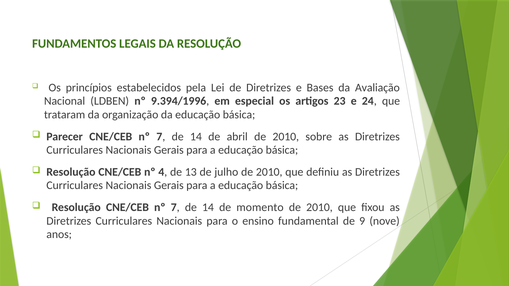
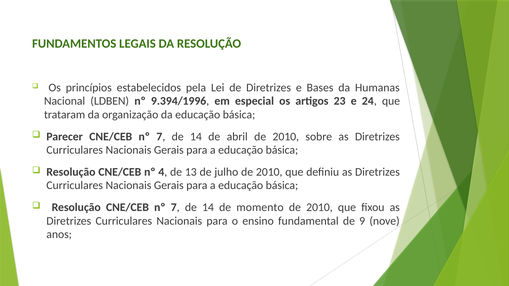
Avaliação: Avaliação -> Humanas (377, 88)
